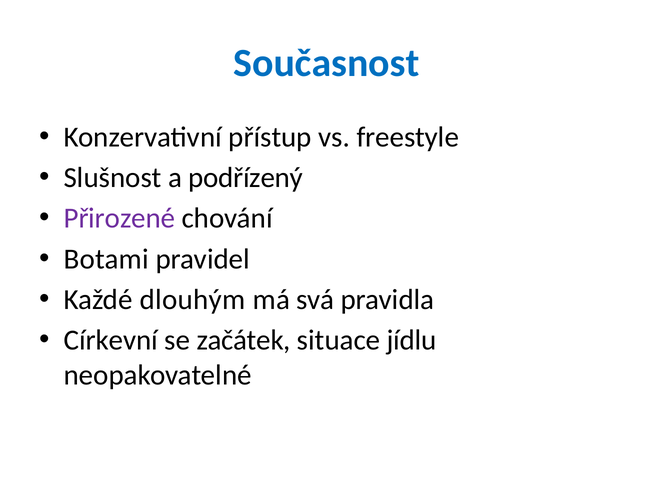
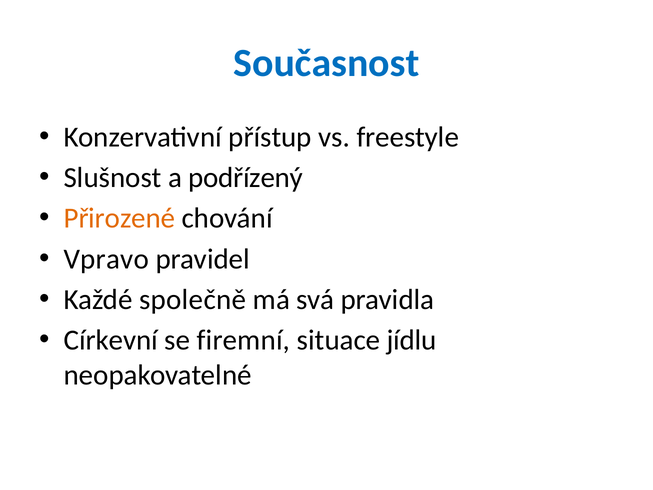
Přirozené colour: purple -> orange (119, 218)
Botami: Botami -> Vpravo (106, 259)
dlouhým: dlouhým -> společně (193, 300)
začátek: začátek -> firemní (243, 340)
